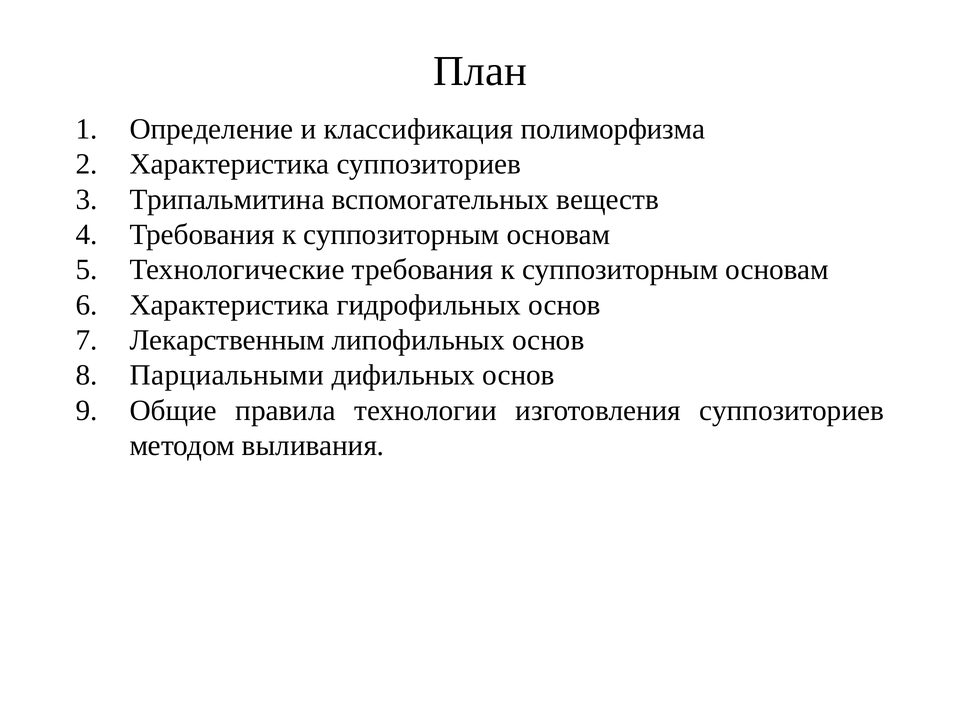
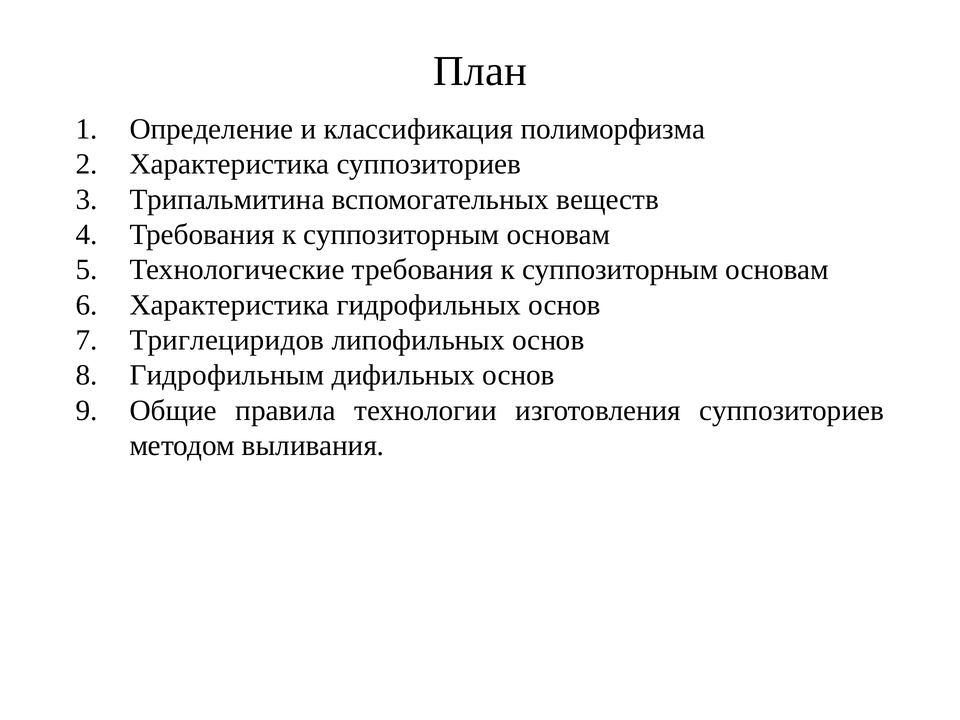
Лекарственным: Лекарственным -> Триглециридов (227, 340)
Парциальными: Парциальными -> Гидрофильным (227, 375)
